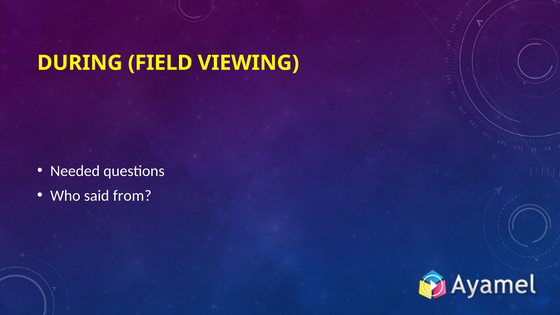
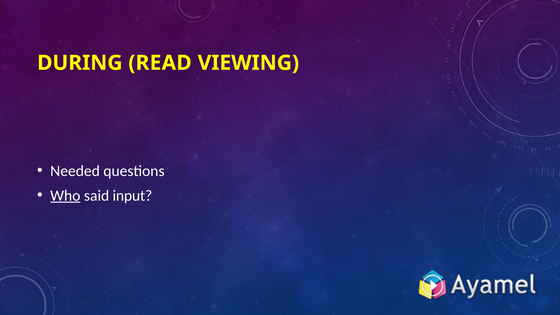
FIELD: FIELD -> READ (160, 63)
Who underline: none -> present (65, 196)
from: from -> input (132, 196)
